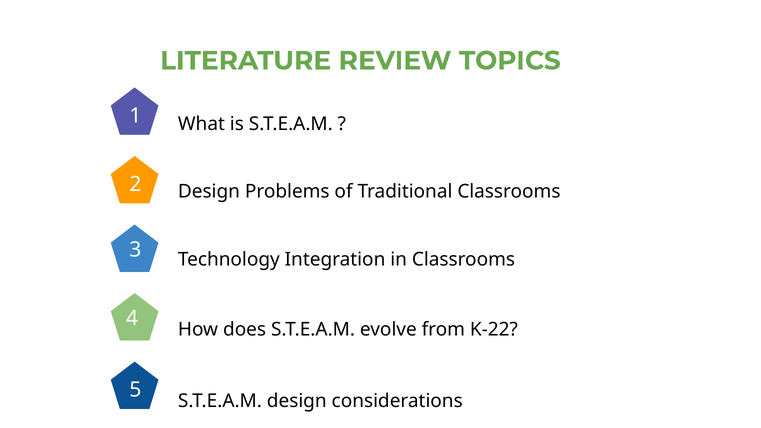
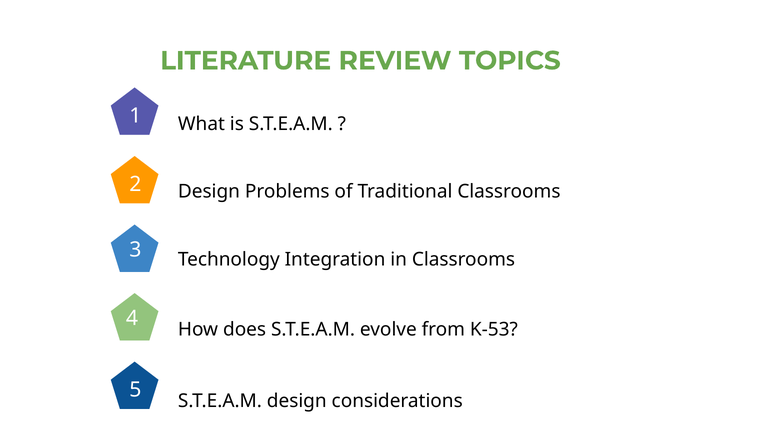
K-22: K-22 -> K-53 (494, 329)
